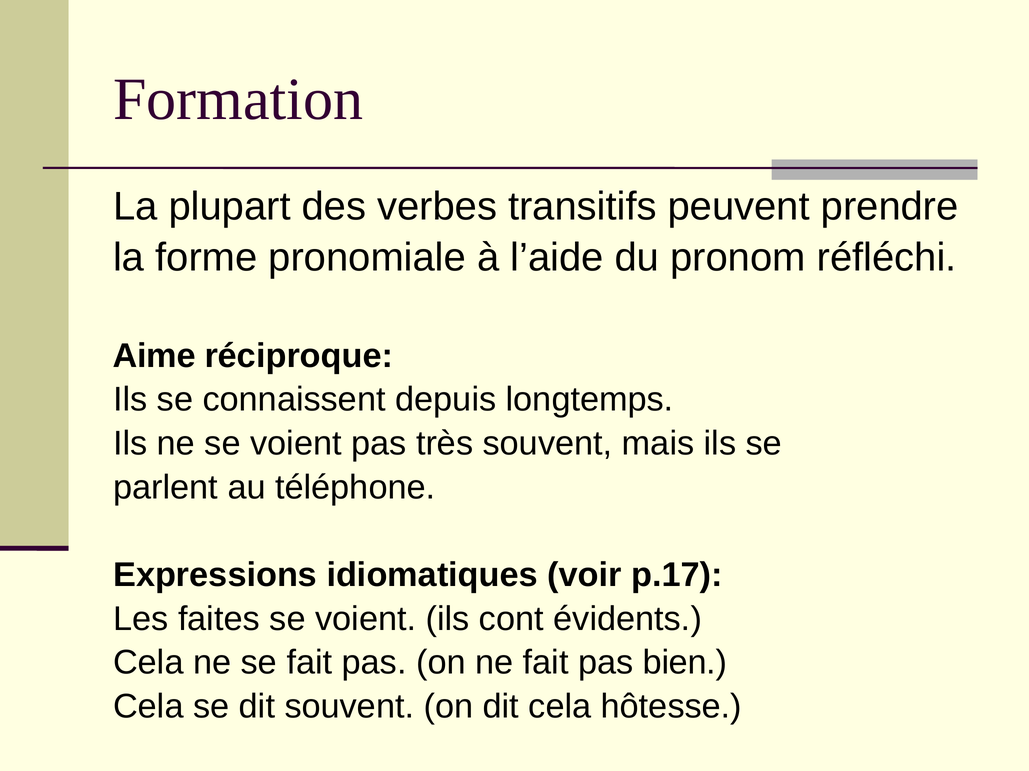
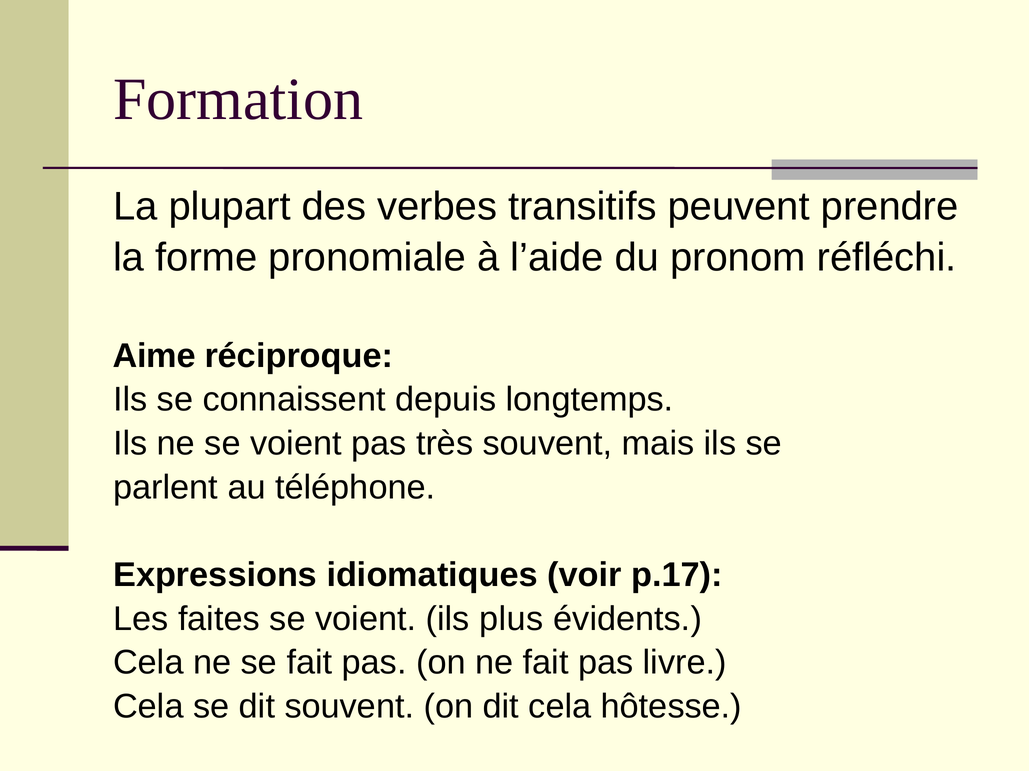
cont: cont -> plus (511, 619)
bien: bien -> livre (685, 663)
